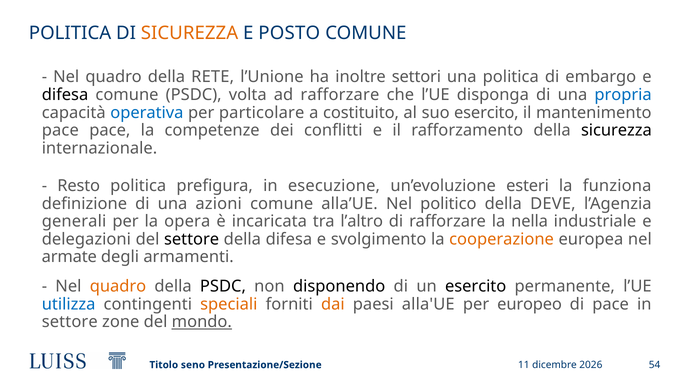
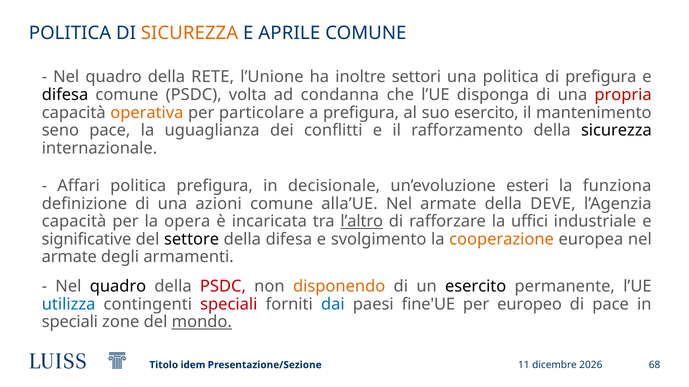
POSTO: POSTO -> APRILE (289, 33)
di embargo: embargo -> prefigura (601, 77)
ad rafforzare: rafforzare -> condanna (340, 95)
propria colour: blue -> red (623, 95)
operativa colour: blue -> orange (147, 113)
a costituito: costituito -> prefigura (361, 113)
pace: pace -> seno (60, 131)
competenze: competenze -> uguaglianza (212, 131)
Resto: Resto -> Affari (79, 186)
esecuzione: esecuzione -> decisionale (334, 186)
politico: politico -> armate (448, 204)
generali: generali -> capacità (74, 222)
l’altro underline: none -> present (362, 222)
nella: nella -> uffici (530, 222)
delegazioni: delegazioni -> significative (86, 240)
quadro colour: orange -> black (118, 287)
PSDC colour: black -> red (223, 287)
disponendo colour: black -> orange (339, 287)
speciali colour: orange -> red (229, 305)
dai colour: orange -> blue (333, 305)
alla'UE: alla'UE -> fine'UE (428, 305)
settore: settore -> speciali (70, 322)
seno: seno -> idem (193, 365)
54: 54 -> 68 (655, 365)
